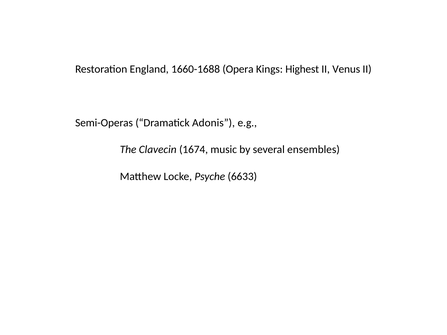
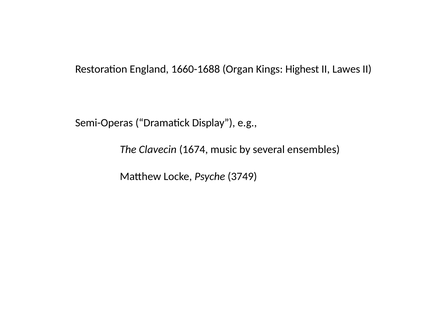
Opera: Opera -> Organ (238, 69)
Venus: Venus -> Lawes (346, 69)
Adonis: Adonis -> Display (214, 123)
6633: 6633 -> 3749 (242, 177)
